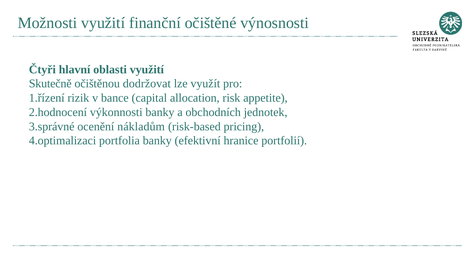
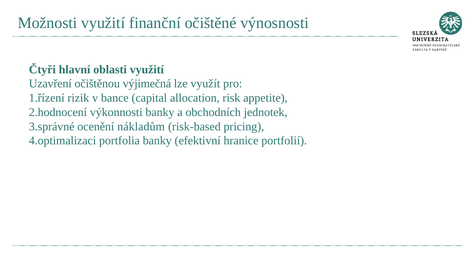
Skutečně: Skutečně -> Uzavření (50, 84)
dodržovat: dodržovat -> výjimečná (147, 84)
